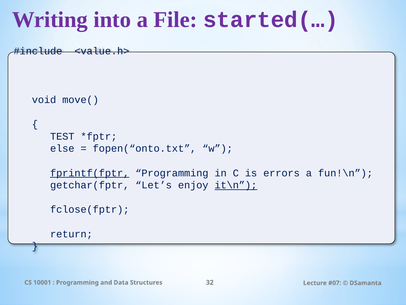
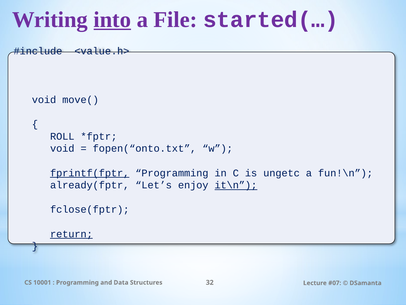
into underline: none -> present (112, 20)
TEST: TEST -> ROLL (62, 136)
else: else -> void (62, 148)
errors: errors -> ungetc (282, 173)
getchar(fptr: getchar(fptr -> already(fptr (90, 185)
return underline: none -> present (71, 234)
